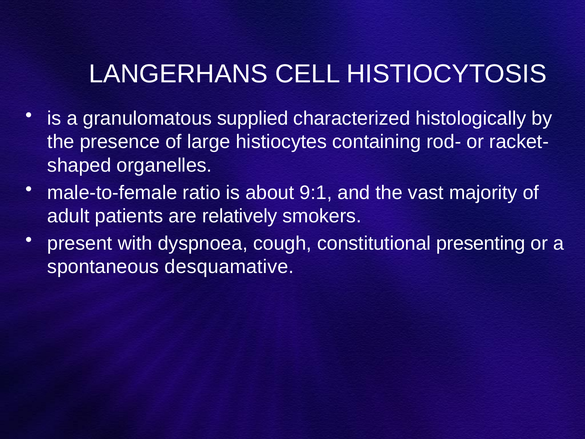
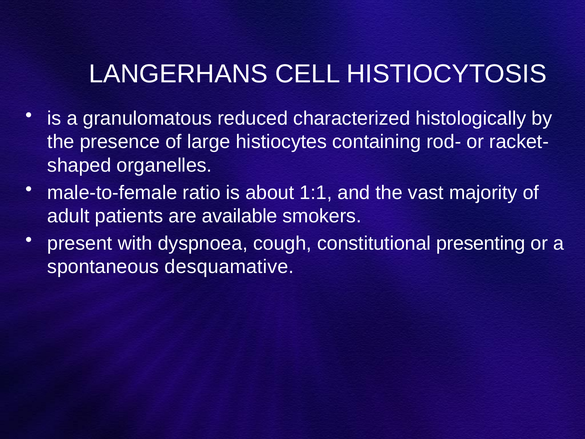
supplied: supplied -> reduced (253, 118)
9:1: 9:1 -> 1:1 (316, 192)
relatively: relatively -> available (240, 216)
